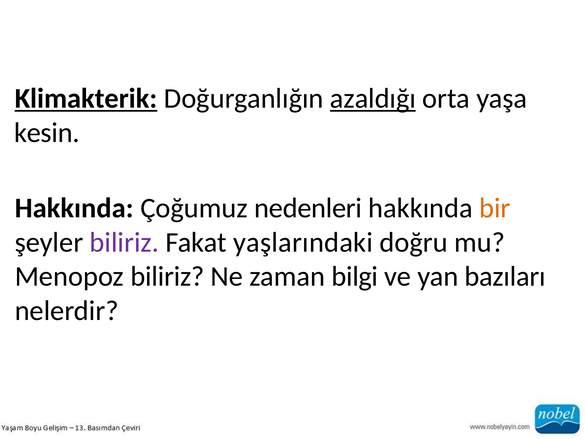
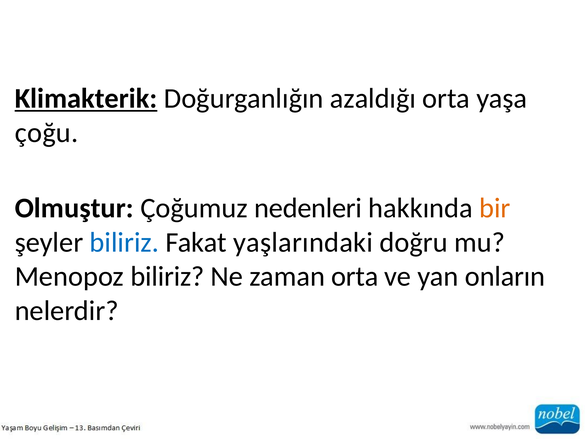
azaldığı underline: present -> none (373, 98)
kesin: kesin -> çoğu (47, 133)
Hakkında: Hakkında -> Olmuştur (74, 208)
biliriz colour: purple -> blue (124, 242)
zaman bilgi: bilgi -> orta (355, 276)
bazıları: bazıları -> onların (505, 276)
